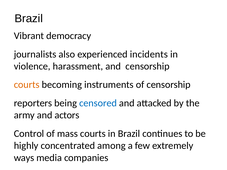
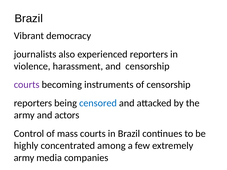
experienced incidents: incidents -> reporters (149, 54)
courts colour: orange -> purple (27, 85)
ways: ways -> army (24, 158)
